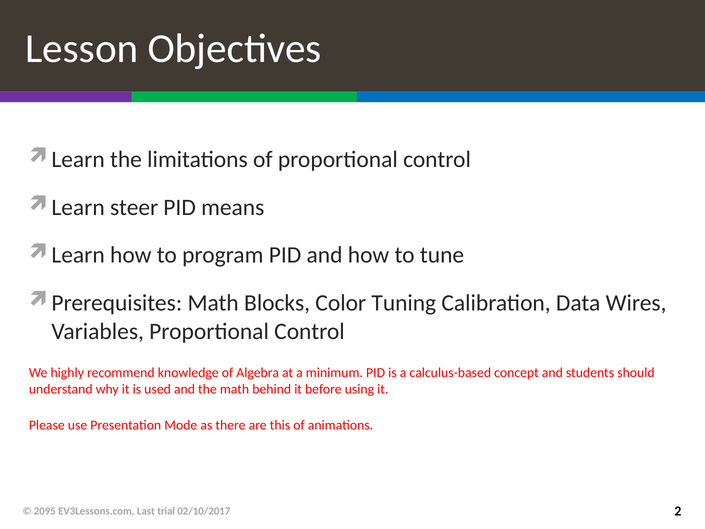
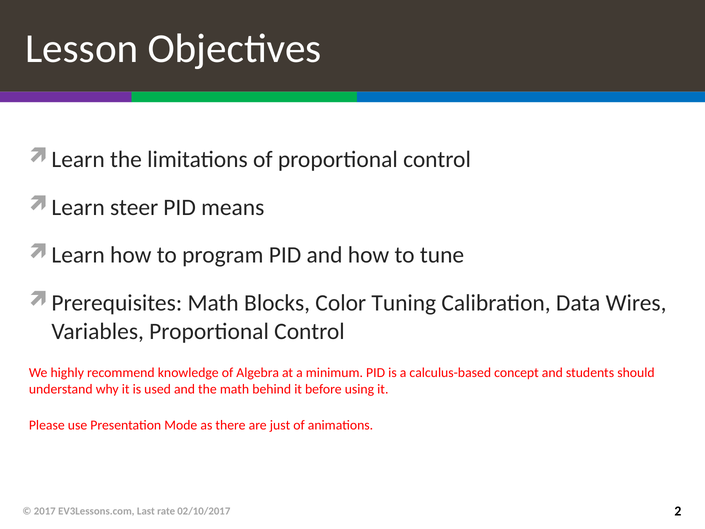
this: this -> just (280, 425)
2095: 2095 -> 2017 (45, 511)
trial: trial -> rate (166, 511)
